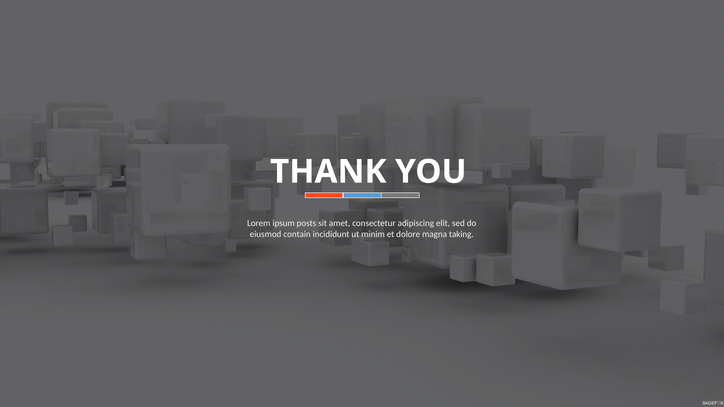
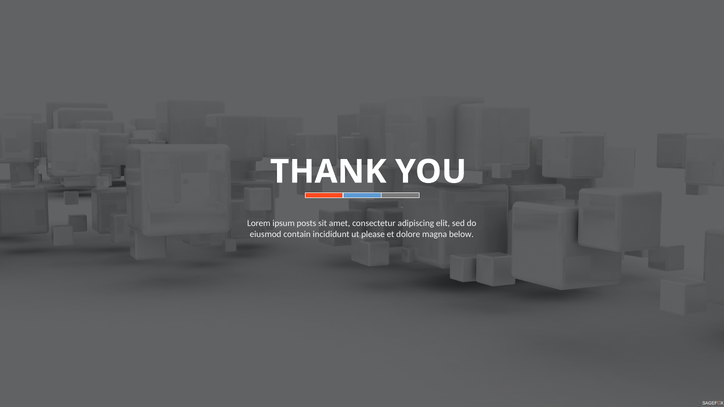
minim: minim -> please (373, 234)
taking: taking -> below (461, 234)
